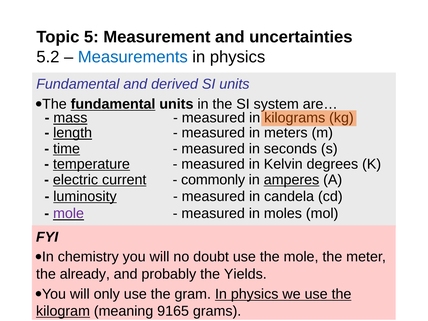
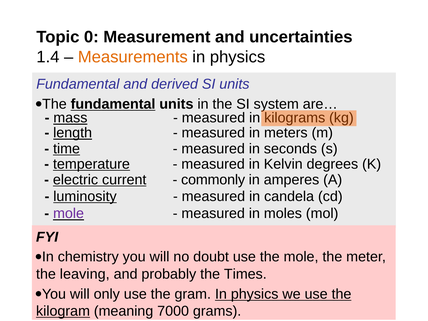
5: 5 -> 0 (91, 37)
5.2: 5.2 -> 1.4 (48, 57)
Measurements colour: blue -> orange (133, 57)
amperes underline: present -> none (292, 180)
already: already -> leaving (85, 274)
Yields: Yields -> Times (245, 274)
9165: 9165 -> 7000 (173, 311)
